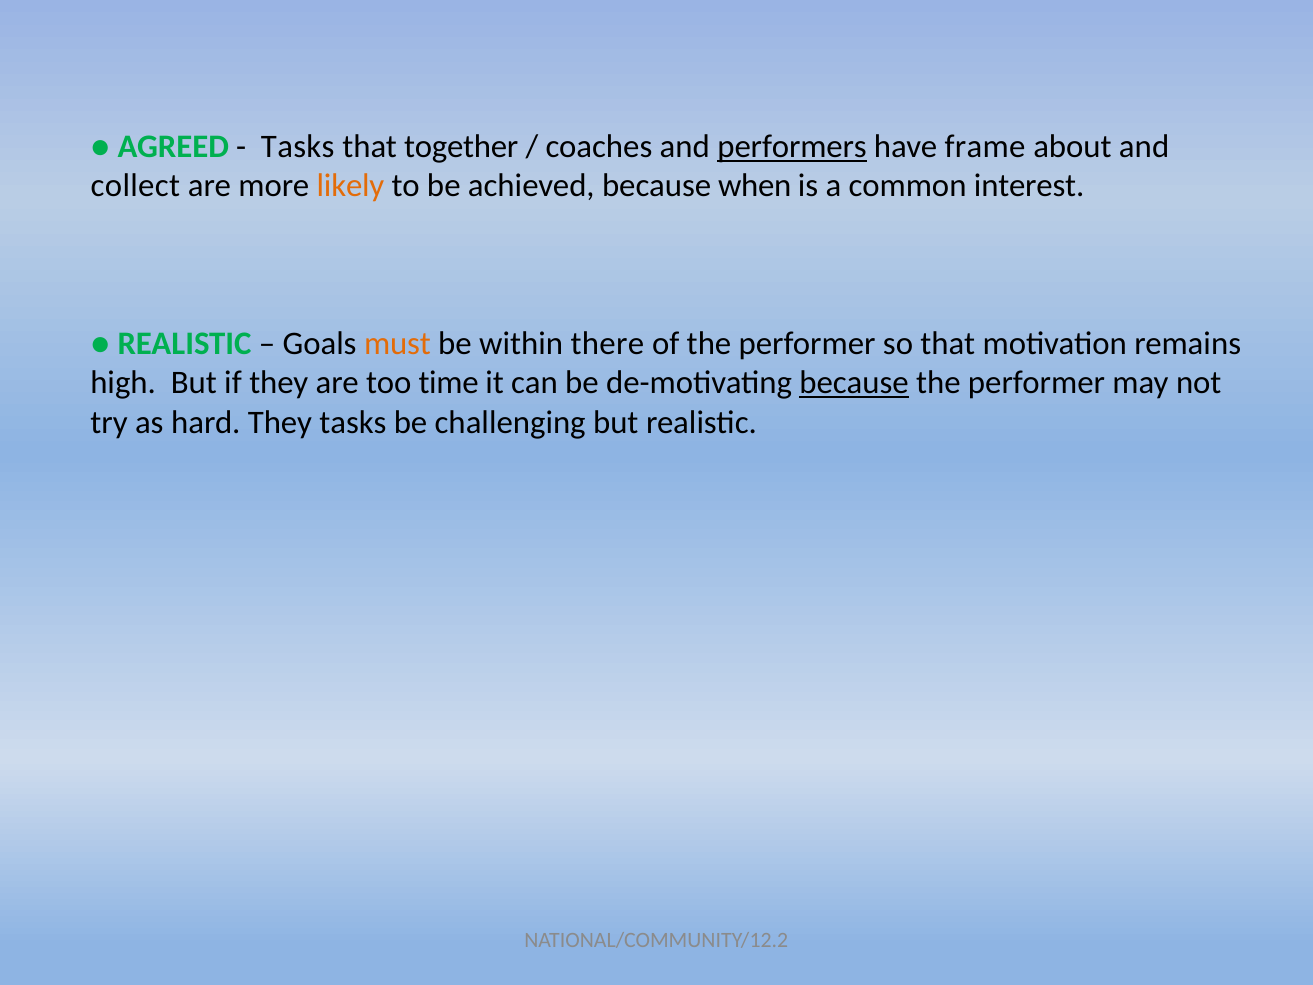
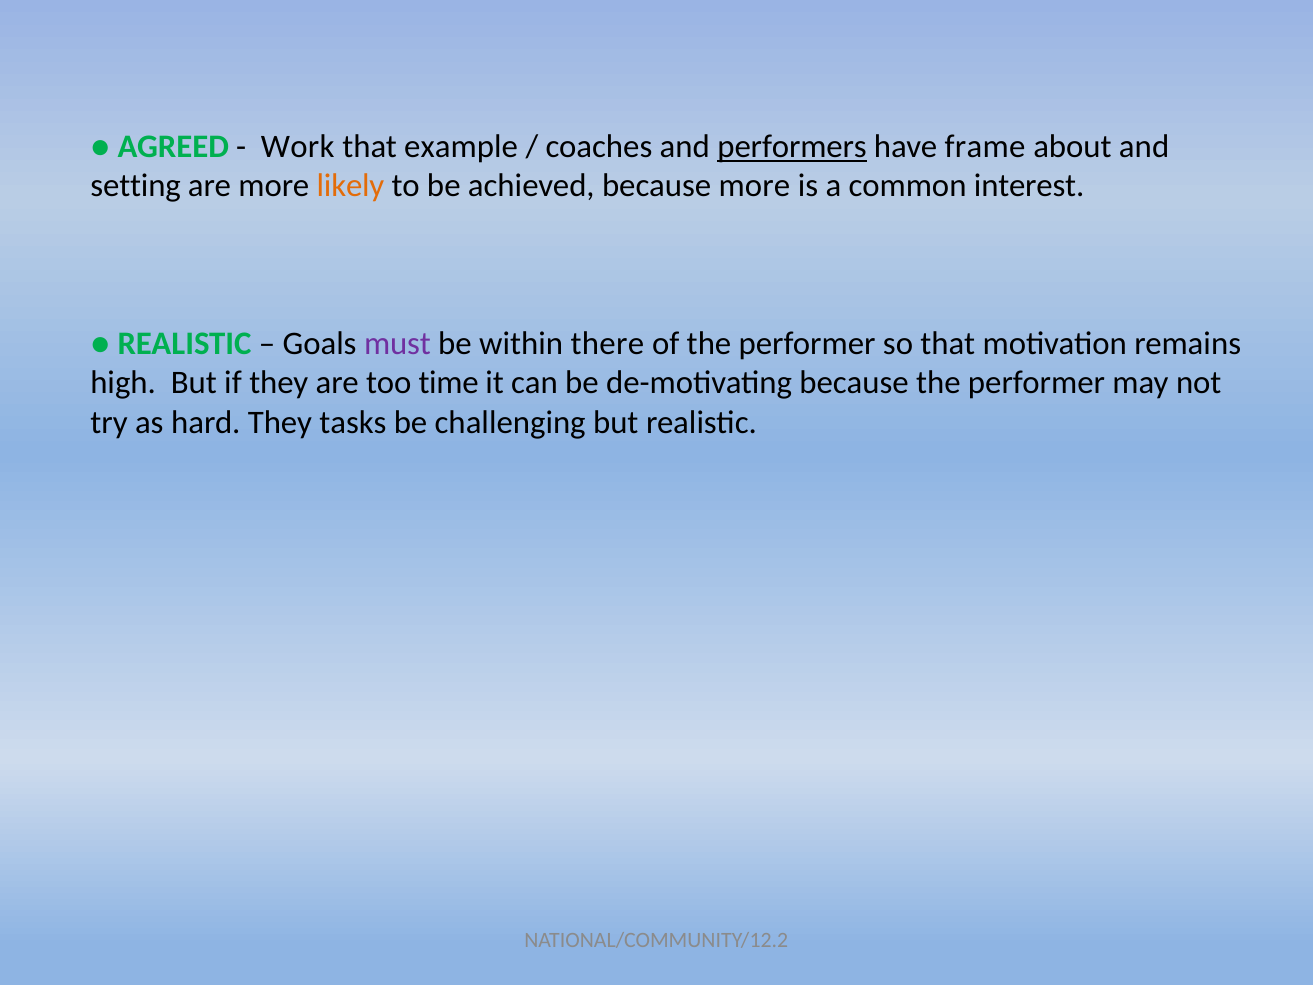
Tasks: Tasks -> Work (298, 147)
together: together -> example (461, 147)
collect: collect -> setting (136, 186)
because when: when -> more (754, 186)
must colour: orange -> purple (397, 344)
because underline: present -> none (854, 383)
